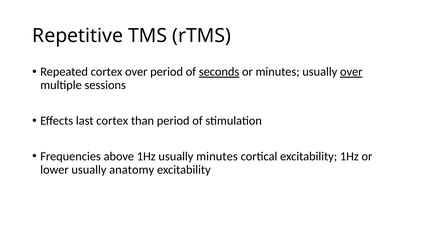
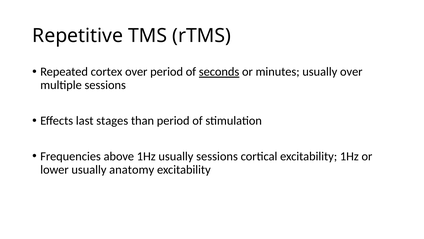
over underline: present -> none (351, 72)
last cortex: cortex -> stages (112, 120)
usually minutes: minutes -> sessions (217, 156)
